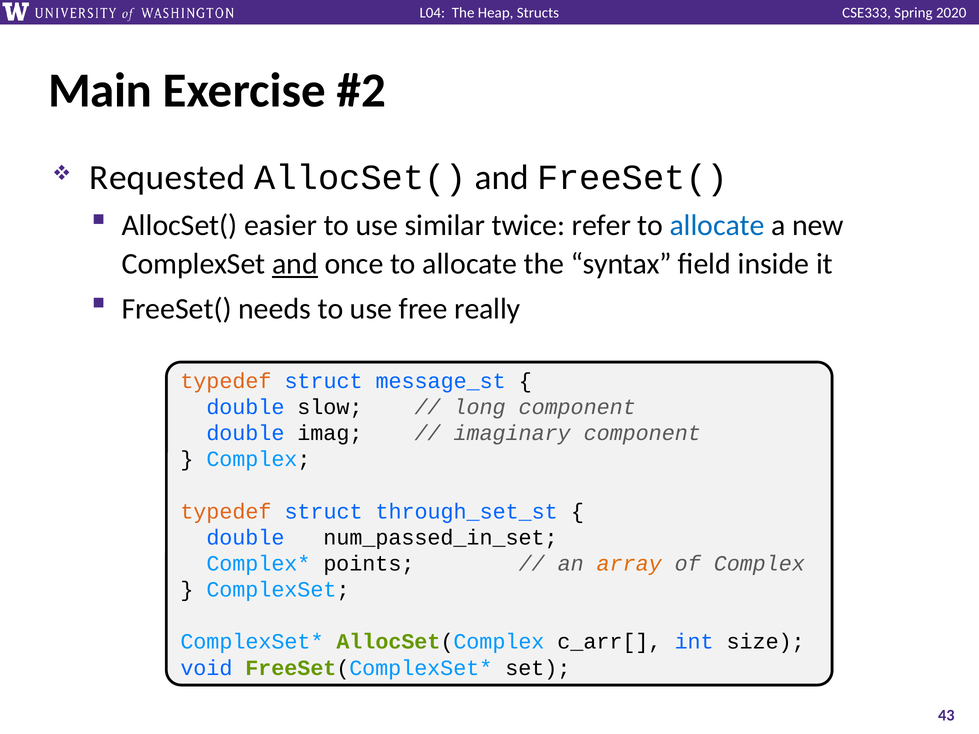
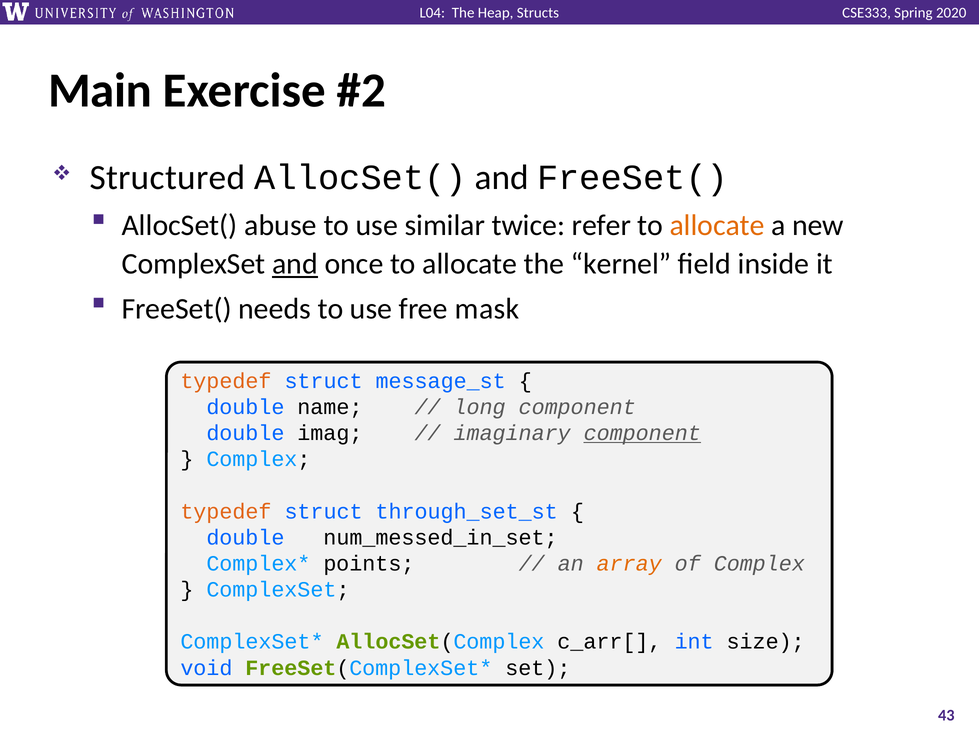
Requested: Requested -> Structured (167, 178)
easier: easier -> abuse (280, 225)
allocate colour: blue -> orange (717, 225)
syntax: syntax -> kernel (621, 264)
really: really -> mask (487, 309)
slow: slow -> name (330, 407)
component underline: none -> present (642, 433)
num_passed_in_set: num_passed_in_set -> num_messed_in_set (440, 538)
